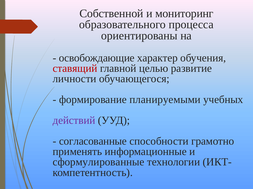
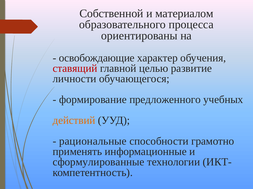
мониторинг: мониторинг -> материалом (184, 14)
планируемыми: планируемыми -> предложенного (165, 100)
действий colour: purple -> orange (74, 121)
согласованные: согласованные -> рациональные (93, 142)
